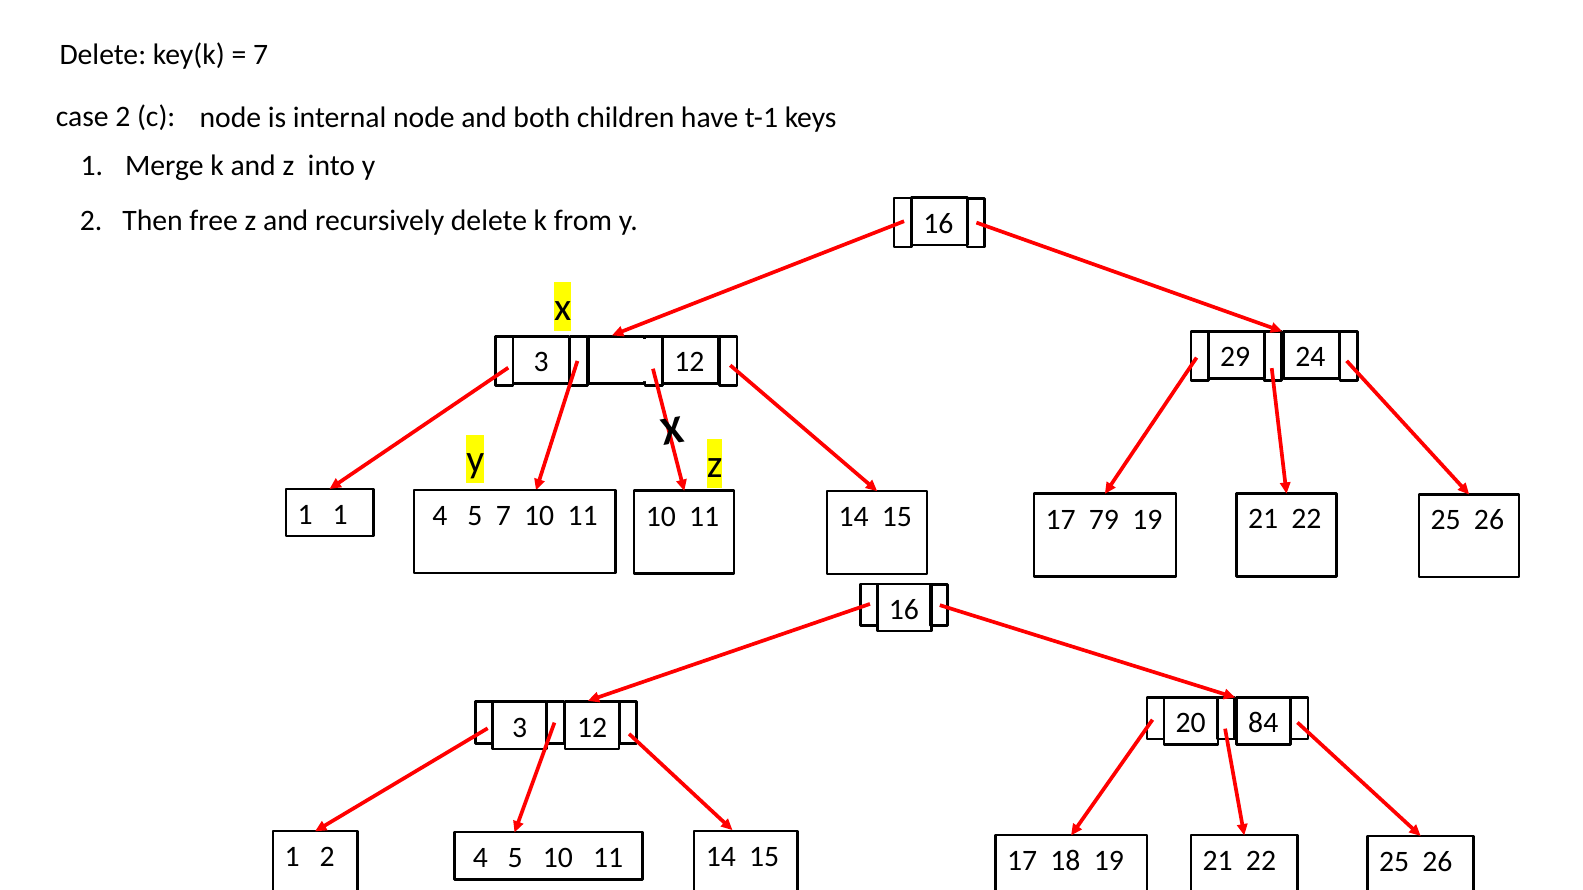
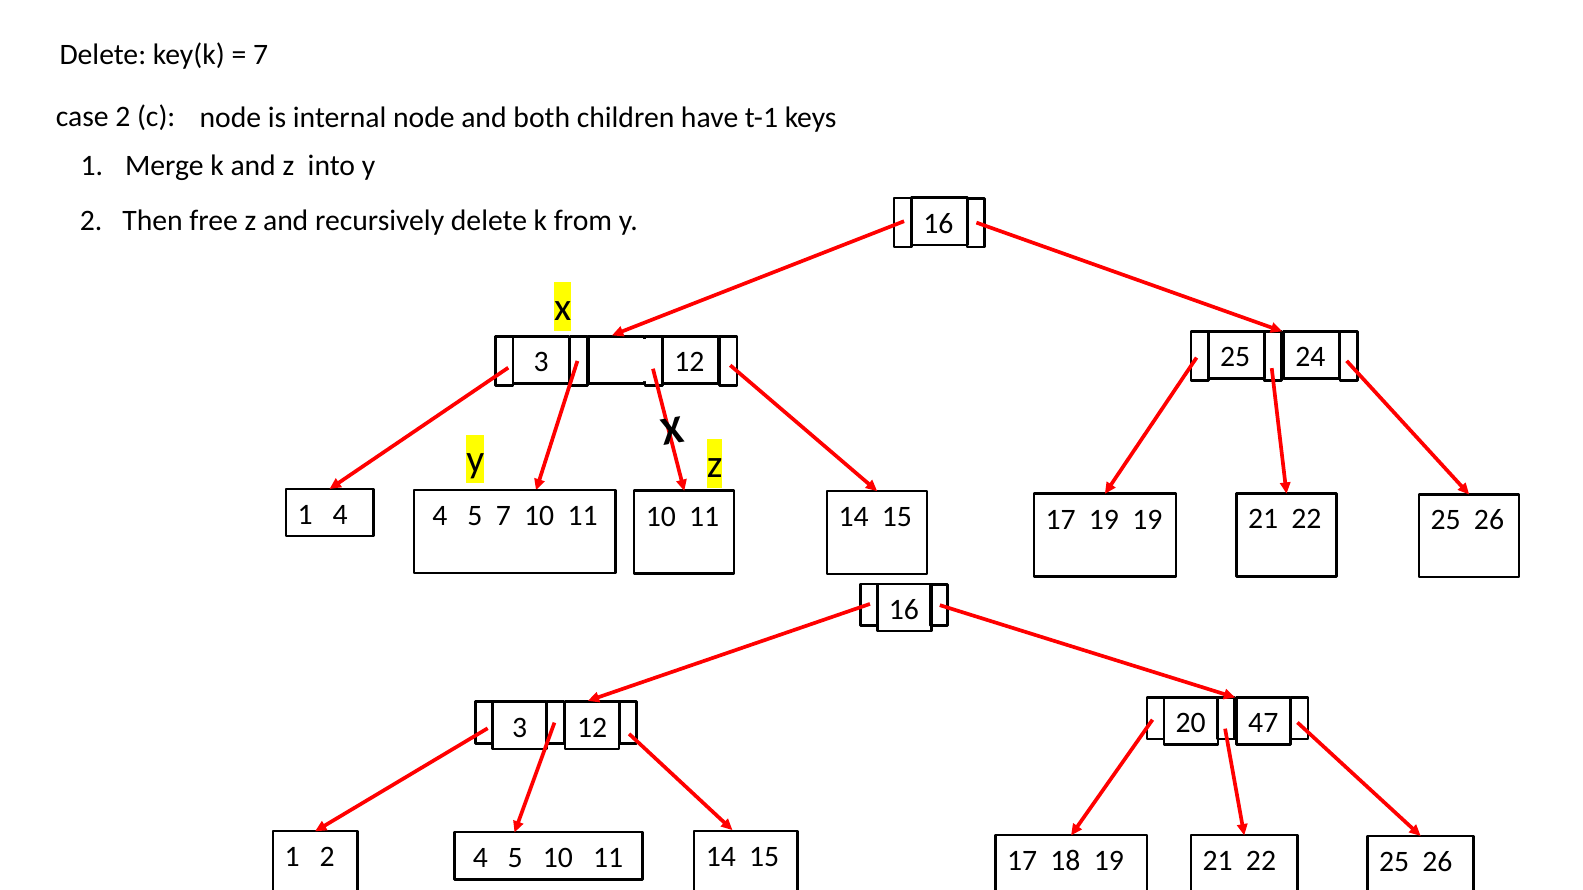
12 29: 29 -> 25 (1235, 357)
1 1: 1 -> 4 (340, 515)
17 79: 79 -> 19 (1104, 520)
84: 84 -> 47 (1263, 723)
